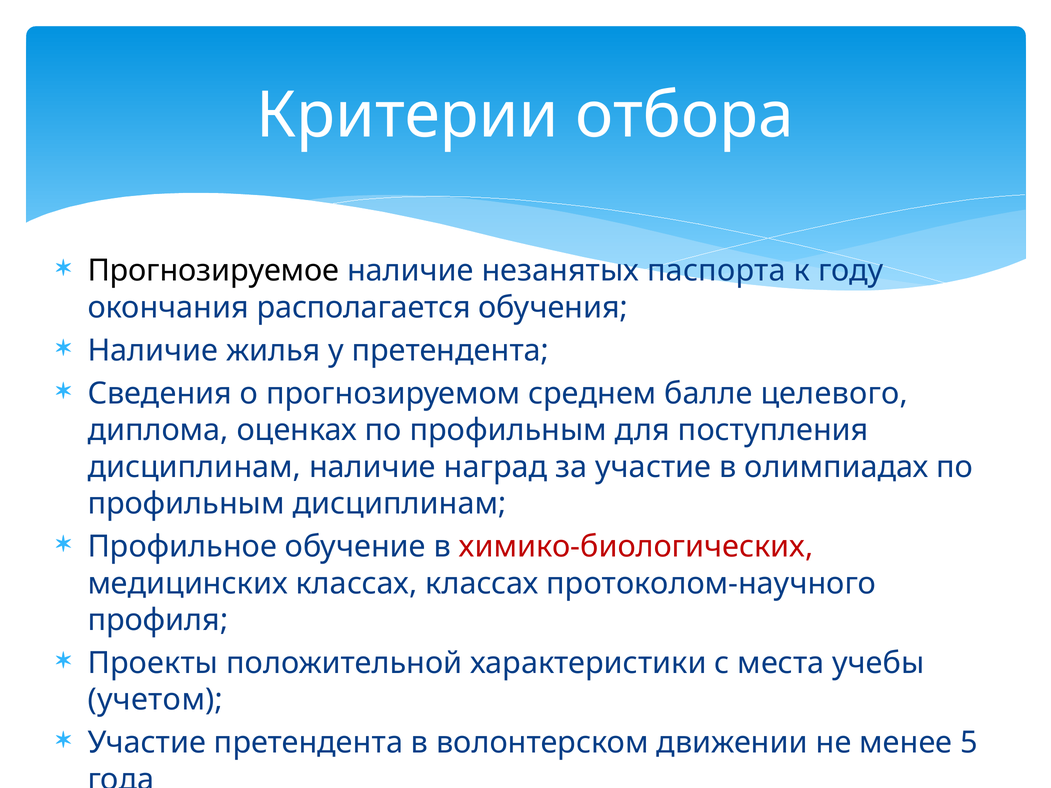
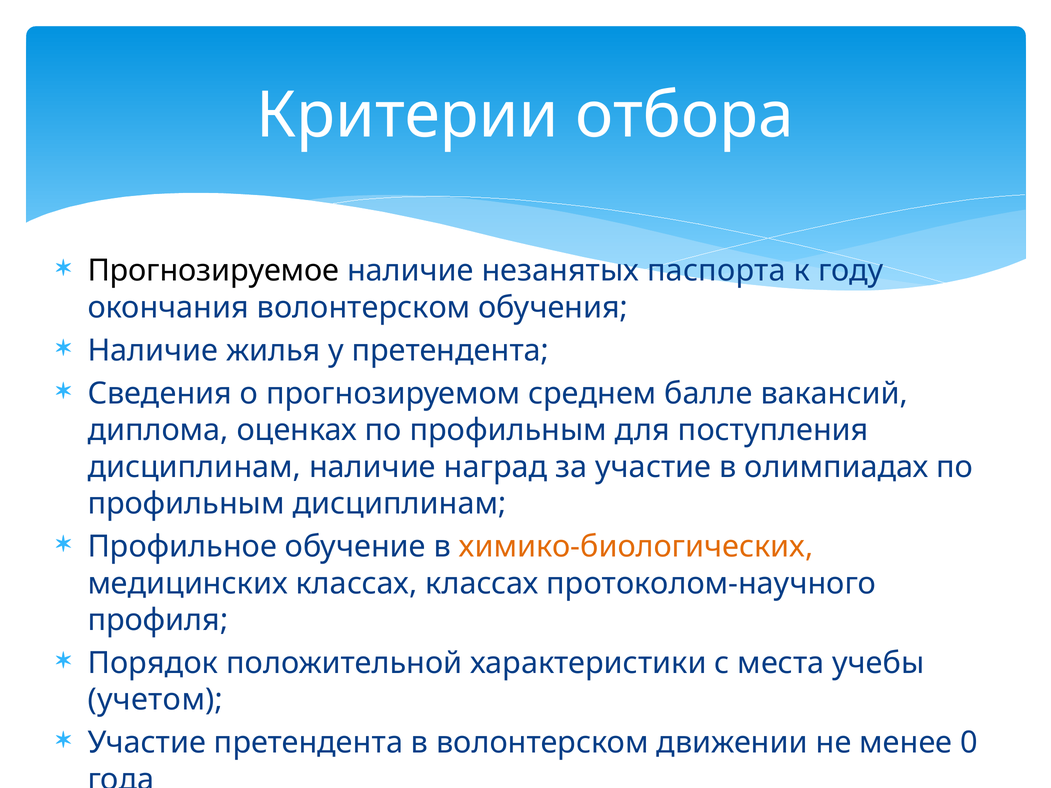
окончания располагается: располагается -> волонтерском (364, 308)
целевого: целевого -> вакансий (834, 394)
химико-биологических colour: red -> orange (636, 547)
Проекты: Проекты -> Порядок (153, 663)
5: 5 -> 0 (969, 743)
